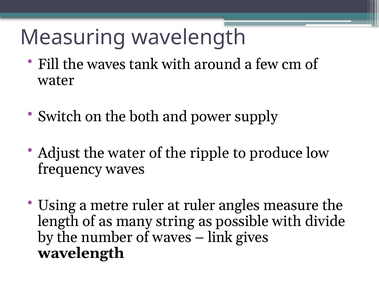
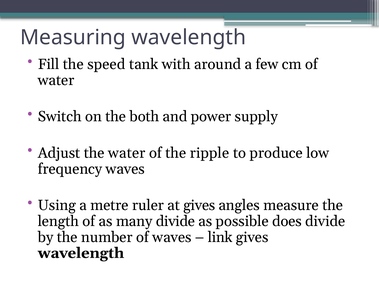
the waves: waves -> speed (106, 64)
at ruler: ruler -> gives (199, 206)
many string: string -> divide (175, 221)
possible with: with -> does (287, 221)
